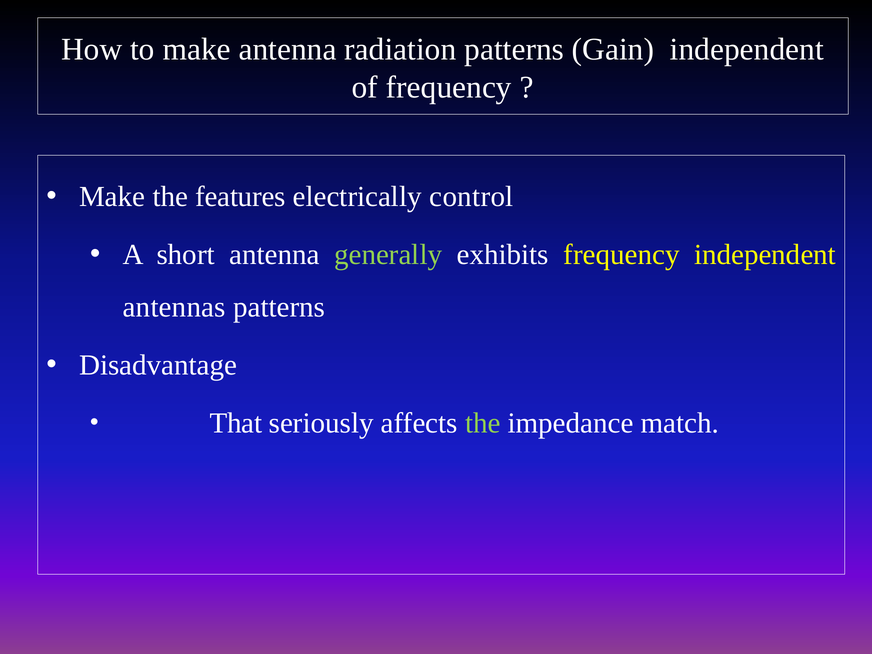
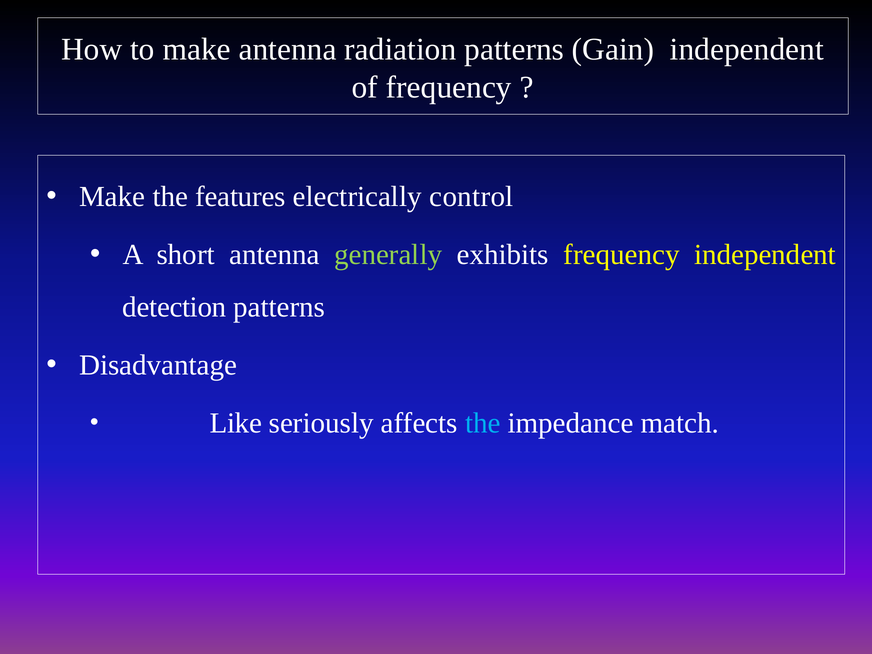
antennas: antennas -> detection (174, 307)
That: That -> Like (236, 423)
the colour: light green -> light blue (483, 423)
